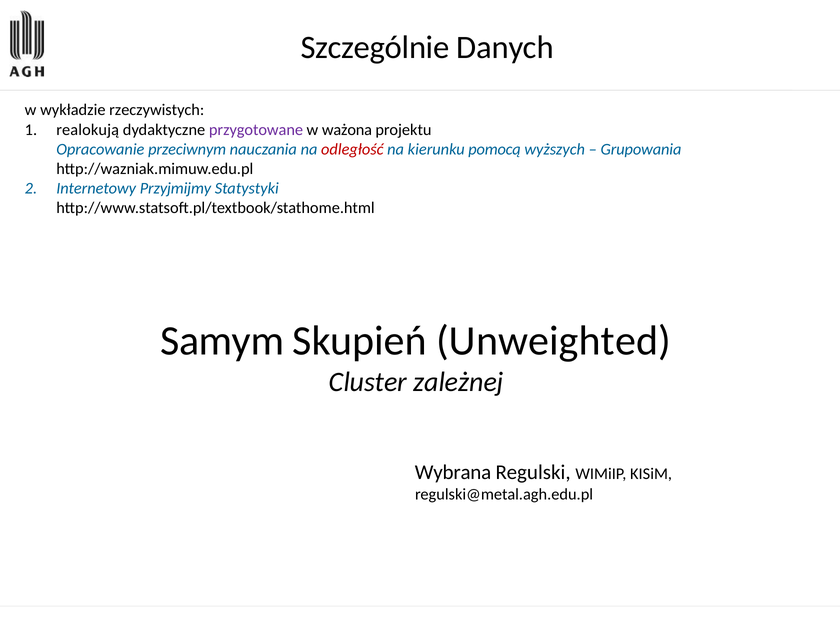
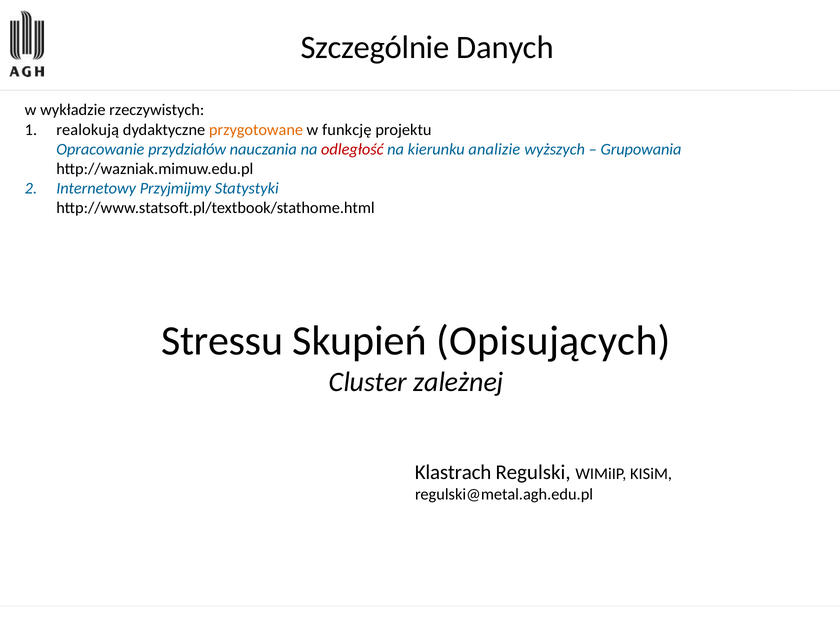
przygotowane colour: purple -> orange (256, 130)
ważona: ważona -> funkcję (347, 130)
przeciwnym: przeciwnym -> przydziałów (187, 149)
pomocą: pomocą -> analizie (494, 149)
Samym: Samym -> Stressu (222, 341)
Unweighted: Unweighted -> Opisujących (553, 341)
Wybrana: Wybrana -> Klastrach (453, 472)
